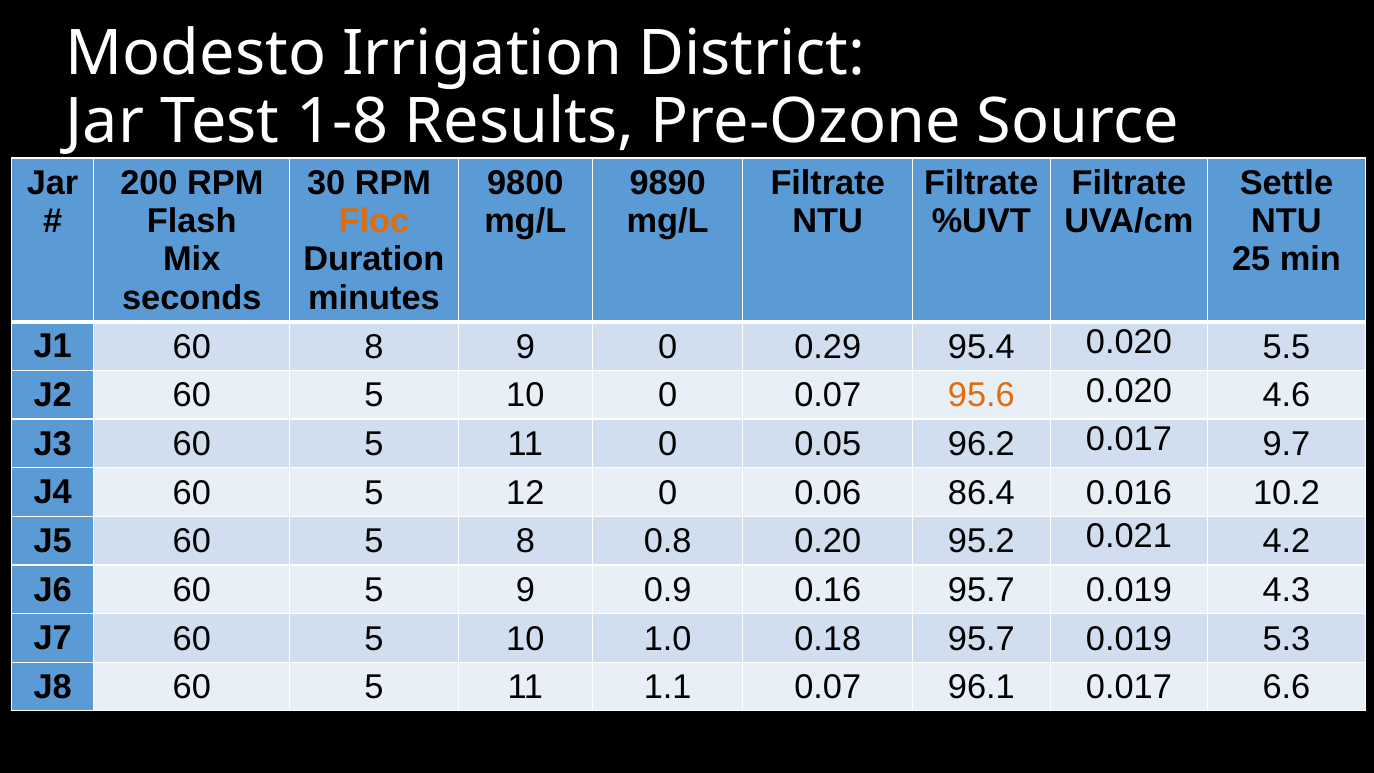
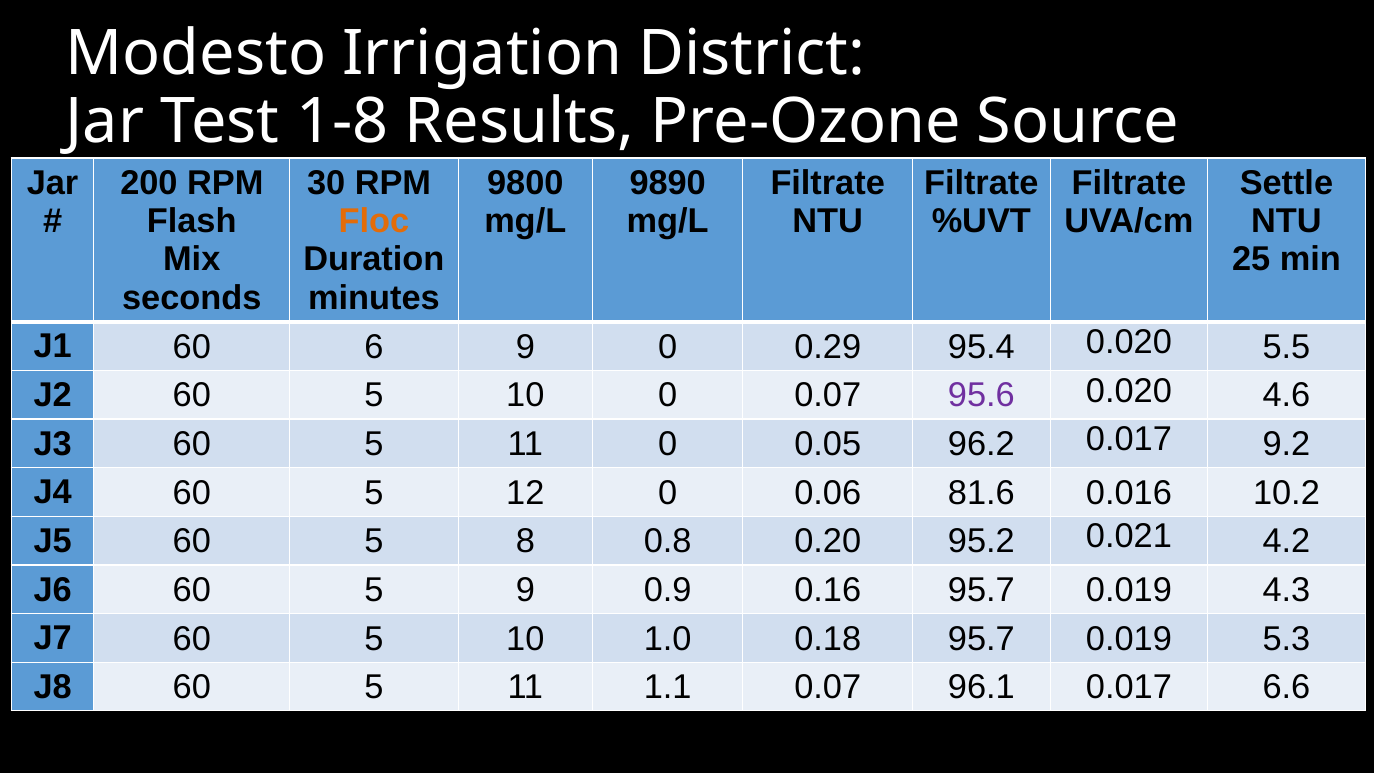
60 8: 8 -> 6 (374, 347)
95.6 colour: orange -> purple (981, 395)
9.7: 9.7 -> 9.2 (1286, 444)
86.4: 86.4 -> 81.6 (981, 493)
